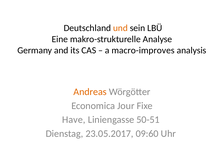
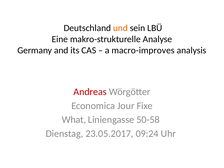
Andreas colour: orange -> red (90, 92)
Have: Have -> What (74, 120)
50-51: 50-51 -> 50-58 (148, 120)
09:60: 09:60 -> 09:24 (147, 134)
